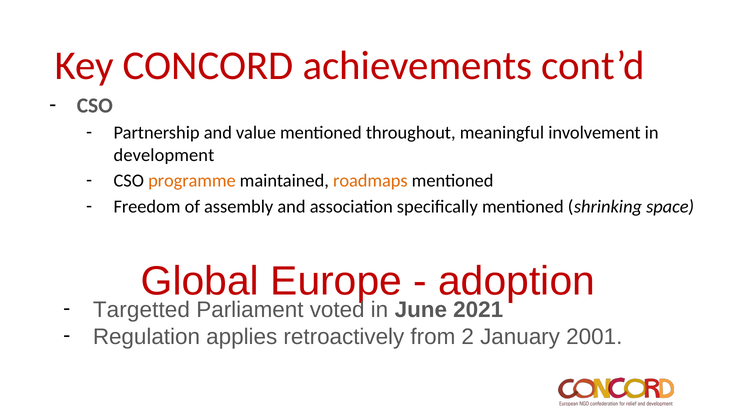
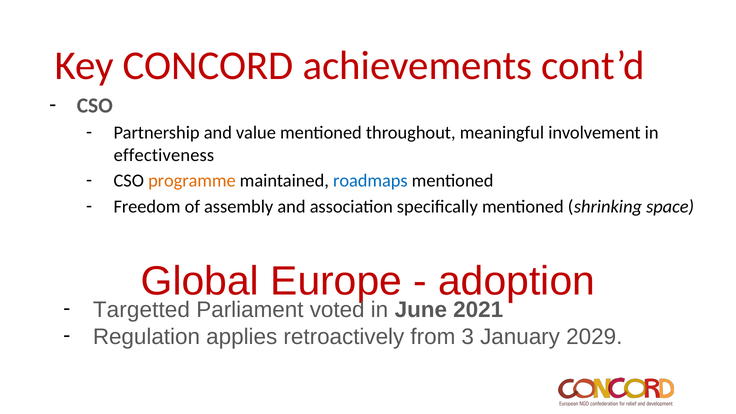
development: development -> effectiveness (164, 155)
roadmaps colour: orange -> blue (370, 181)
2: 2 -> 3 (468, 337)
2001: 2001 -> 2029 (594, 337)
